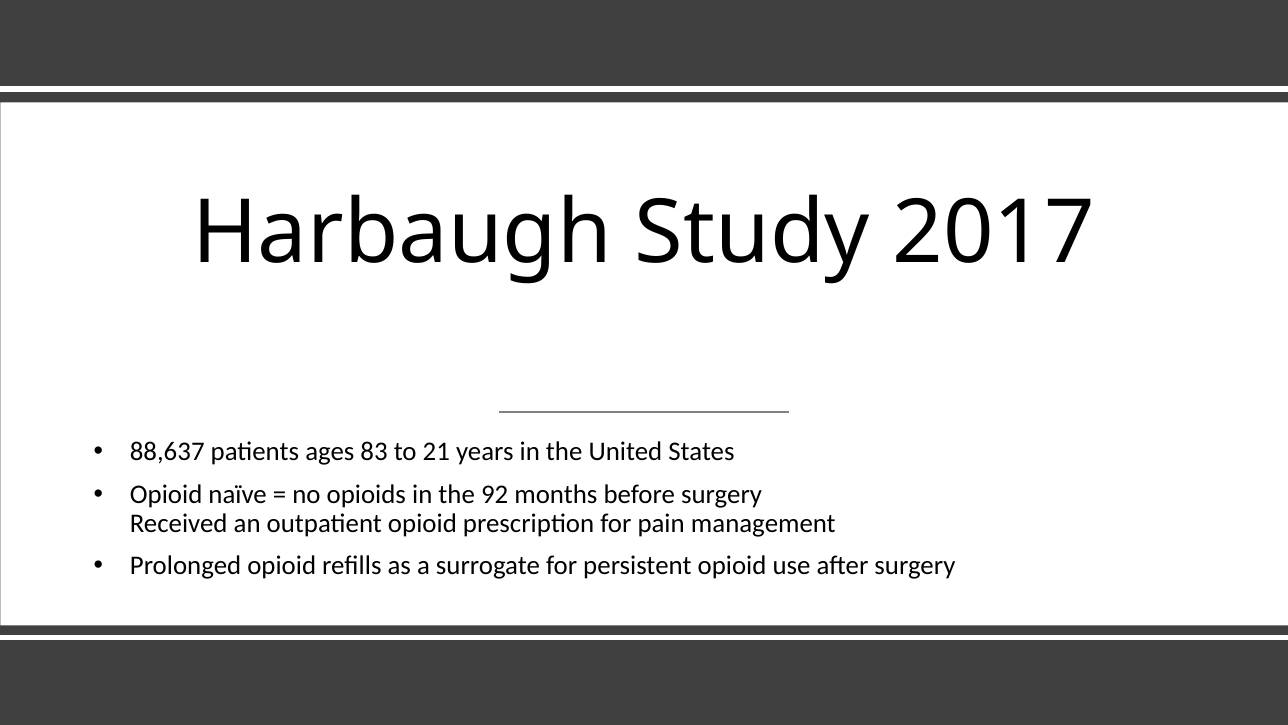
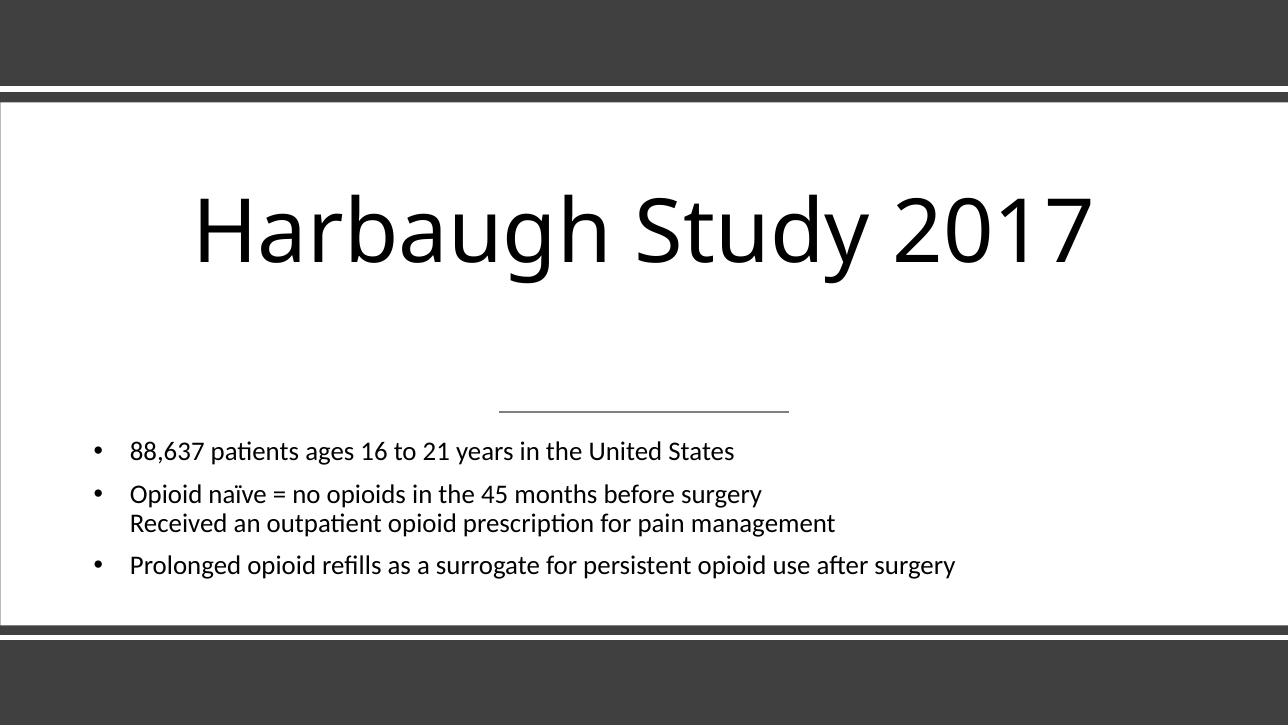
83: 83 -> 16 (374, 452)
92: 92 -> 45 (495, 494)
